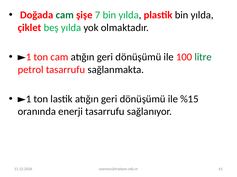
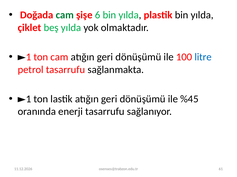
7: 7 -> 6 (98, 15)
litre colour: green -> blue (203, 57)
%15: %15 -> %45 (189, 99)
